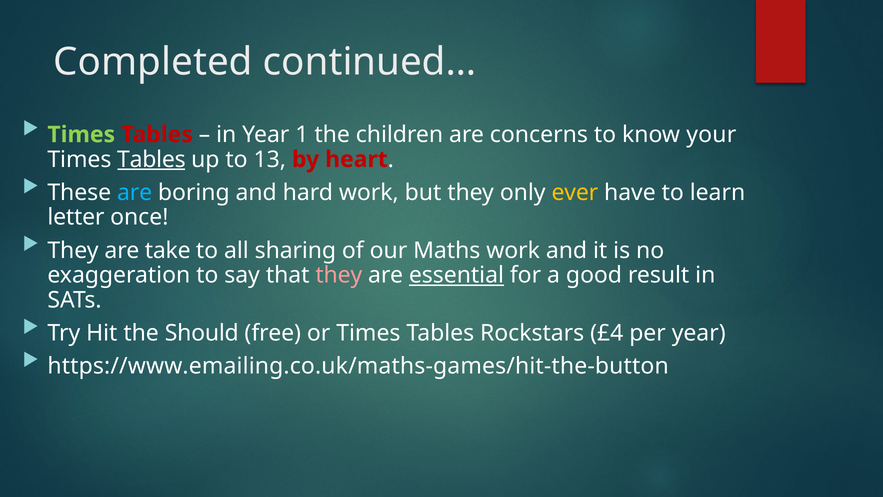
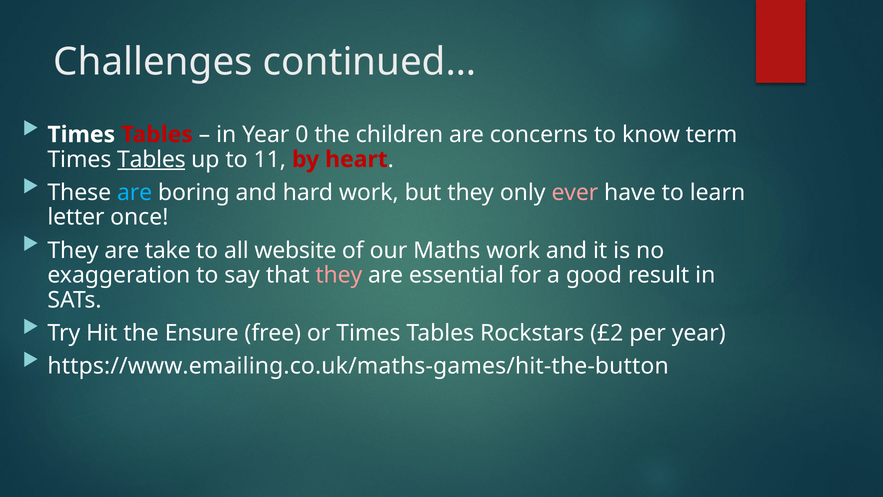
Completed: Completed -> Challenges (153, 62)
Times colour: light green -> white (81, 135)
1: 1 -> 0 (302, 135)
your: your -> term (712, 135)
13: 13 -> 11 (270, 159)
ever colour: yellow -> pink (575, 192)
sharing: sharing -> website (295, 250)
essential underline: present -> none (456, 275)
Should: Should -> Ensure (202, 333)
£4: £4 -> £2 (607, 333)
